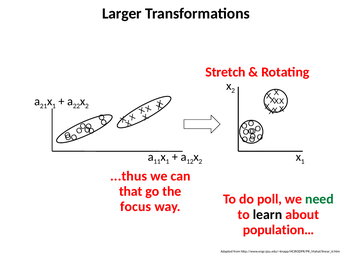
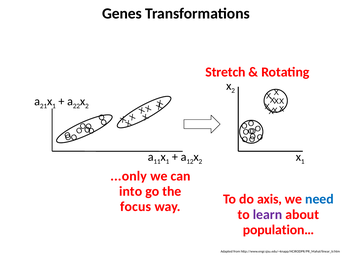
Larger: Larger -> Genes (122, 14)
...thus: ...thus -> ...only (129, 176)
that: that -> into (131, 192)
poll: poll -> axis (270, 200)
need colour: green -> blue (319, 200)
learn colour: black -> purple (268, 215)
